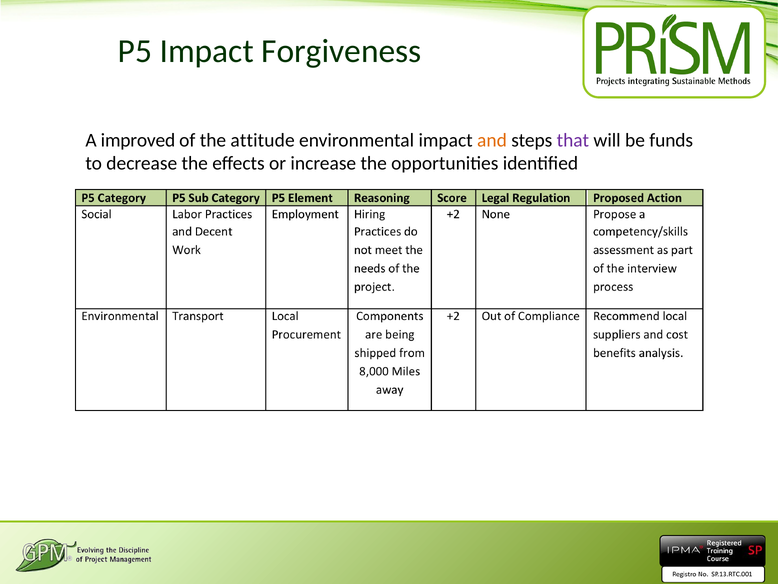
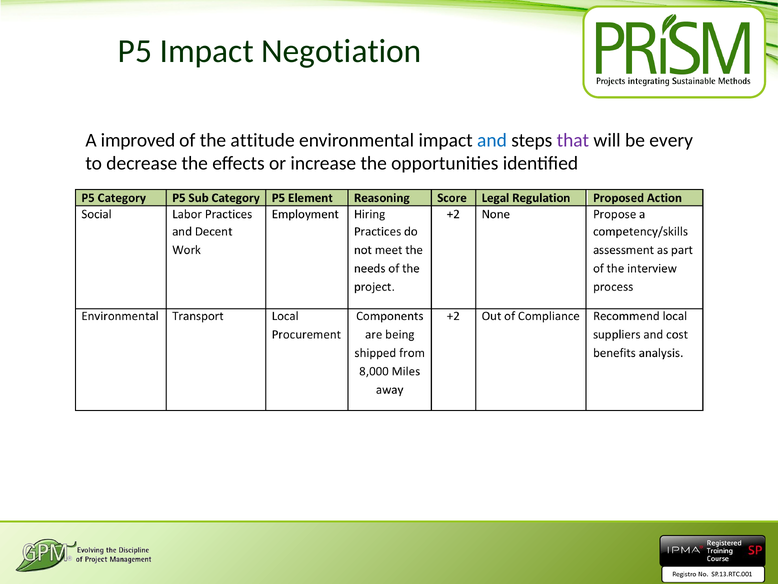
Forgiveness: Forgiveness -> Negotiation (341, 51)
and colour: orange -> blue (492, 140)
funds: funds -> every (671, 140)
